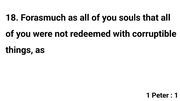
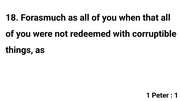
souls: souls -> when (130, 18)
